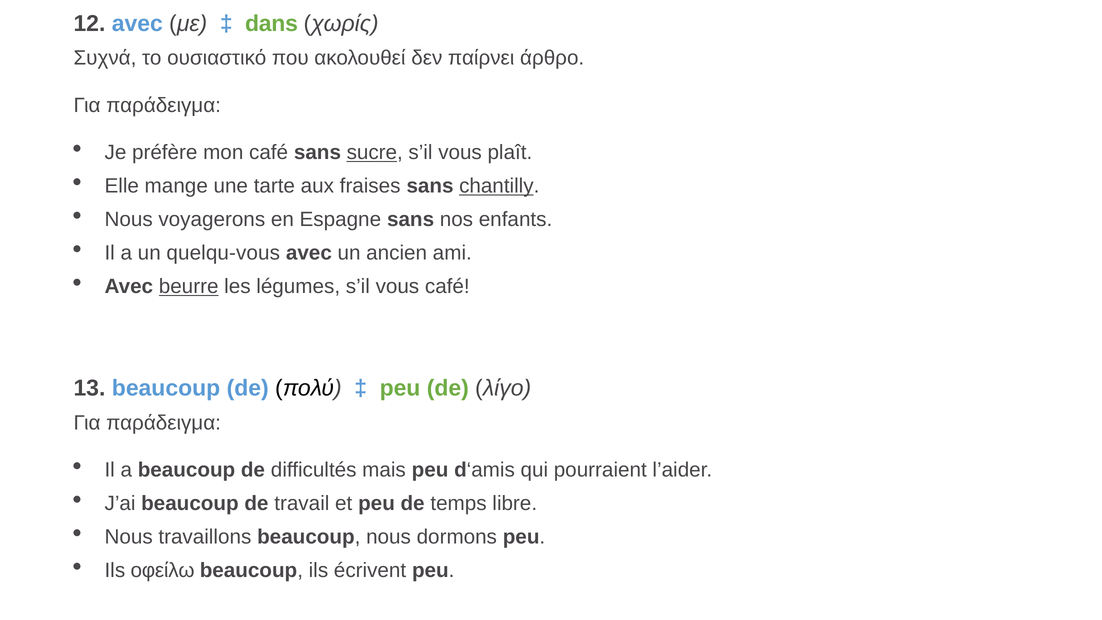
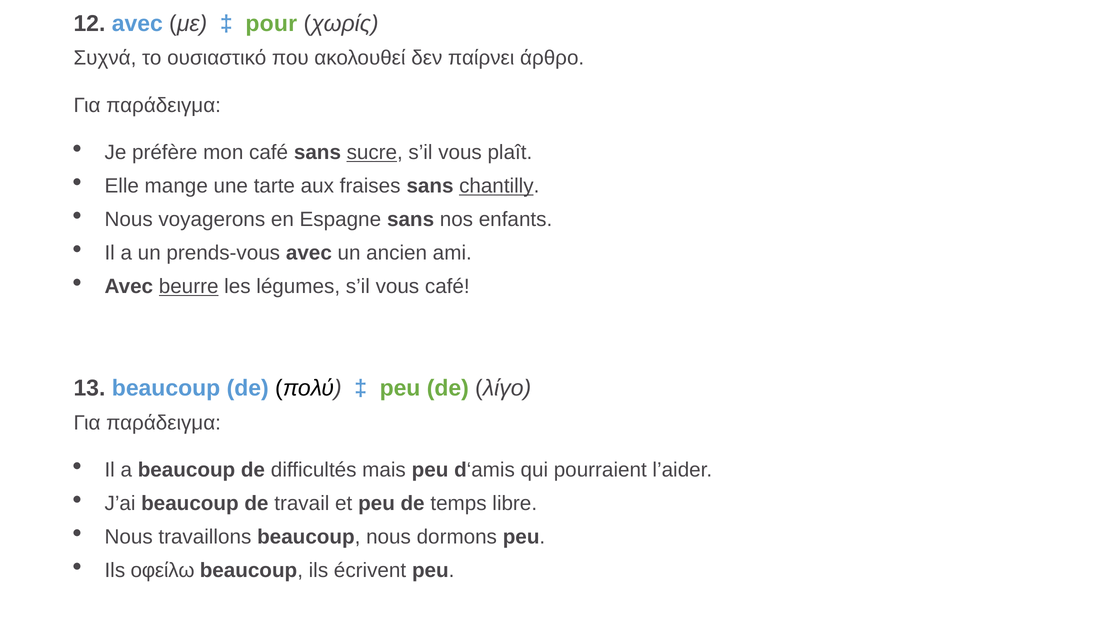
dans: dans -> pour (271, 23)
quelqu-vous: quelqu-vous -> prends-vous (223, 253)
